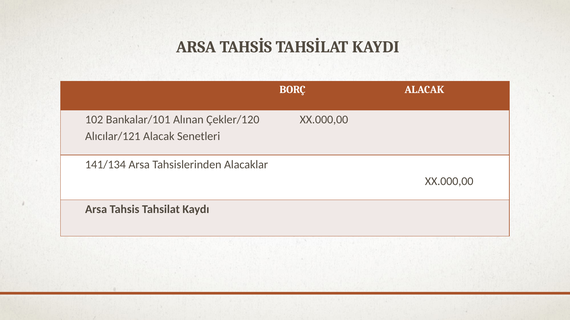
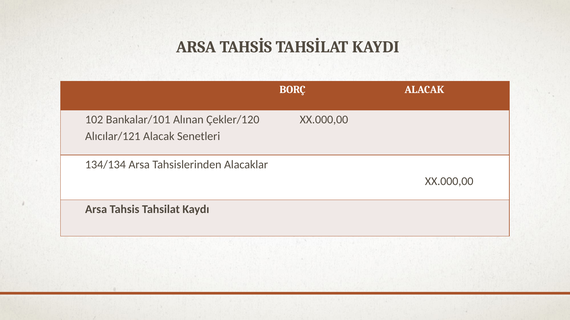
141/134: 141/134 -> 134/134 (105, 165)
